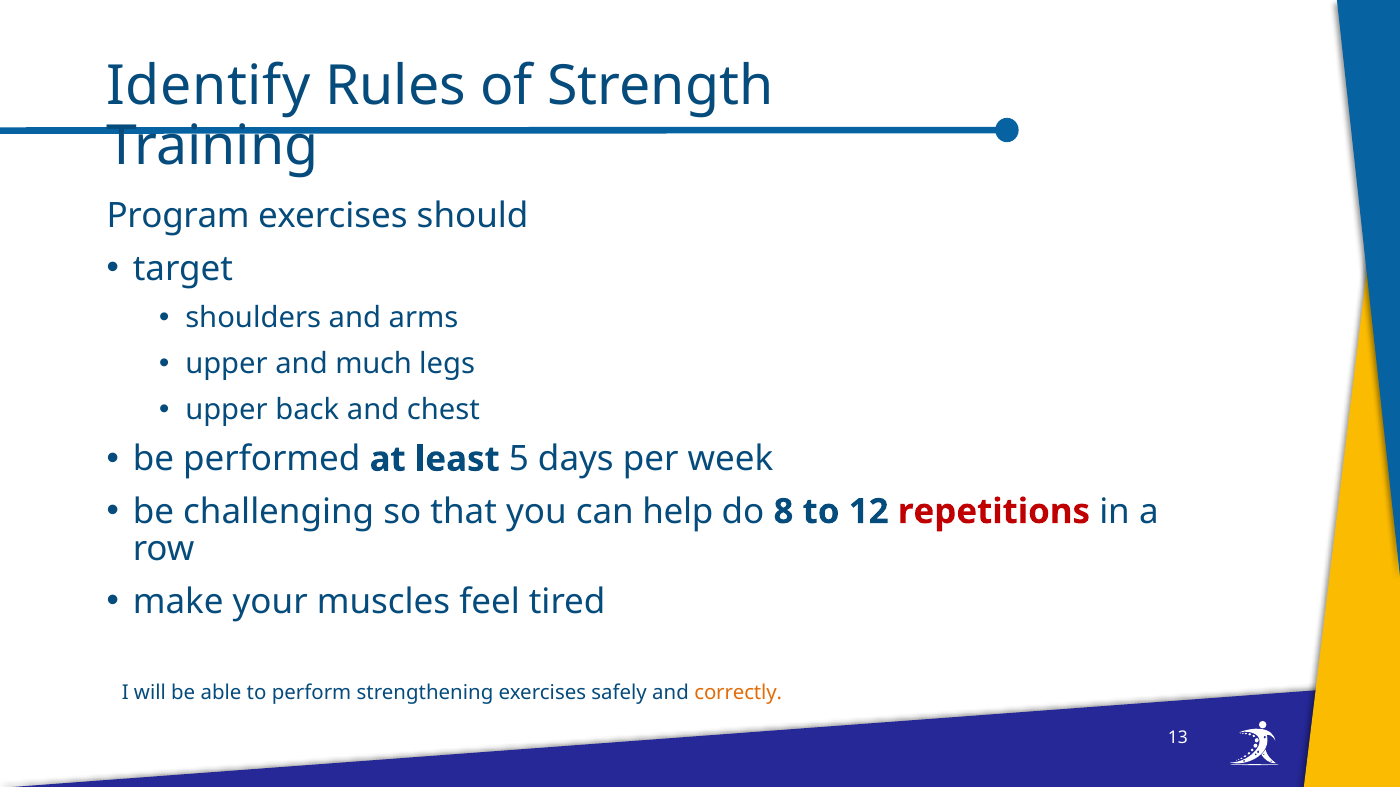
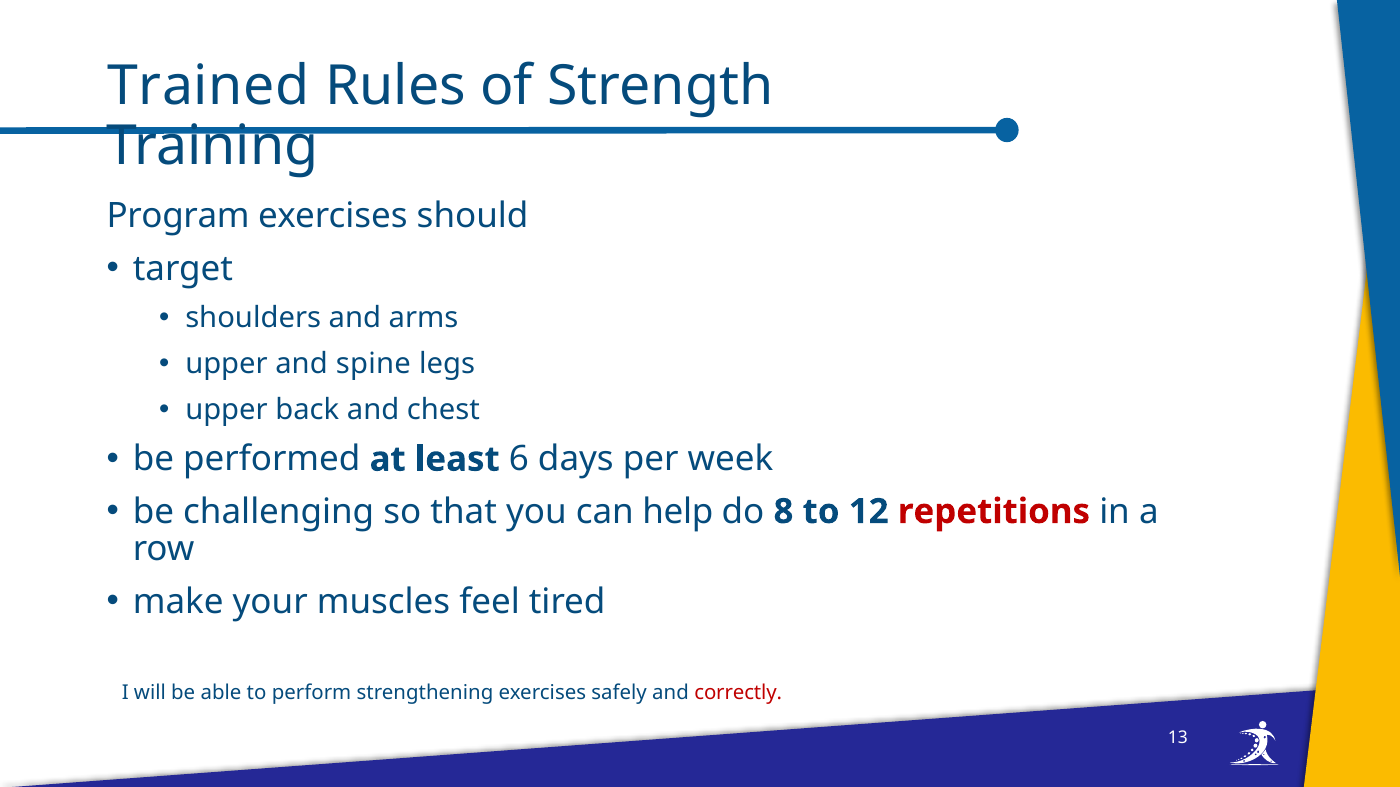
Identify: Identify -> Trained (208, 86)
much: much -> spine (373, 364)
5: 5 -> 6 (519, 459)
correctly colour: orange -> red (738, 694)
